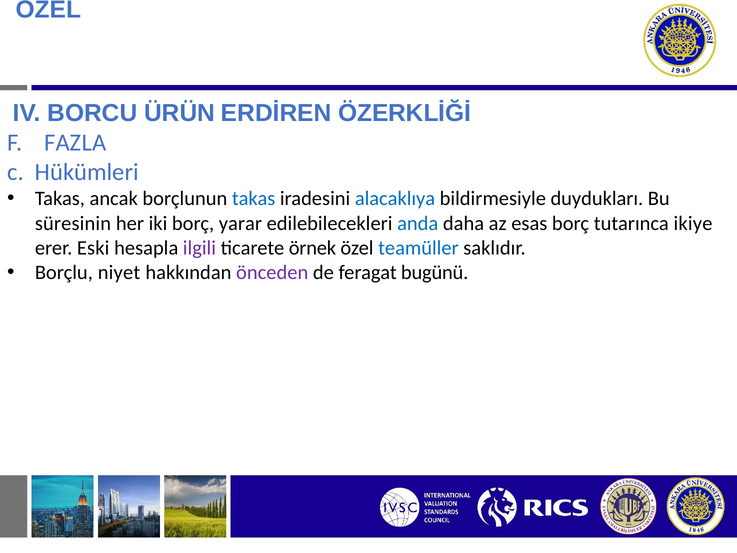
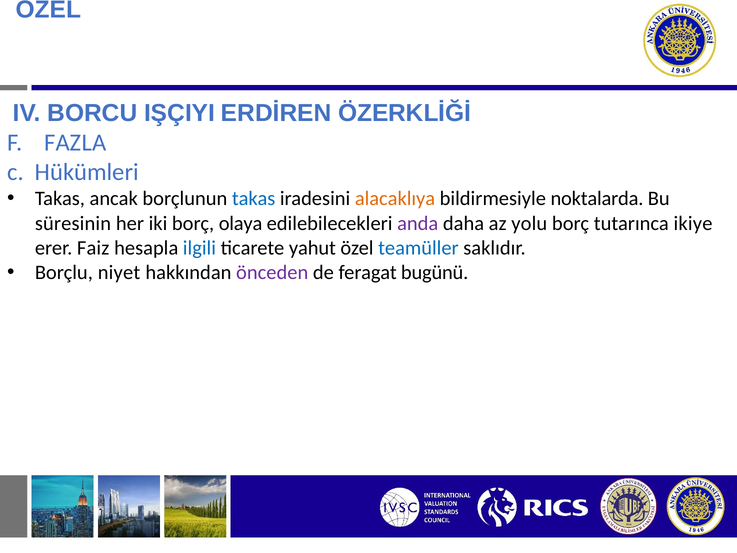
ÜRÜN: ÜRÜN -> IŞÇIYI (180, 113)
alacaklıya colour: blue -> orange (395, 199)
duydukları: duydukları -> noktalarda (597, 199)
yarar: yarar -> olaya (241, 223)
anda colour: blue -> purple (418, 223)
esas: esas -> yolu (529, 223)
Eski: Eski -> Faiz (93, 248)
ilgili colour: purple -> blue (199, 248)
örnek: örnek -> yahut (312, 248)
